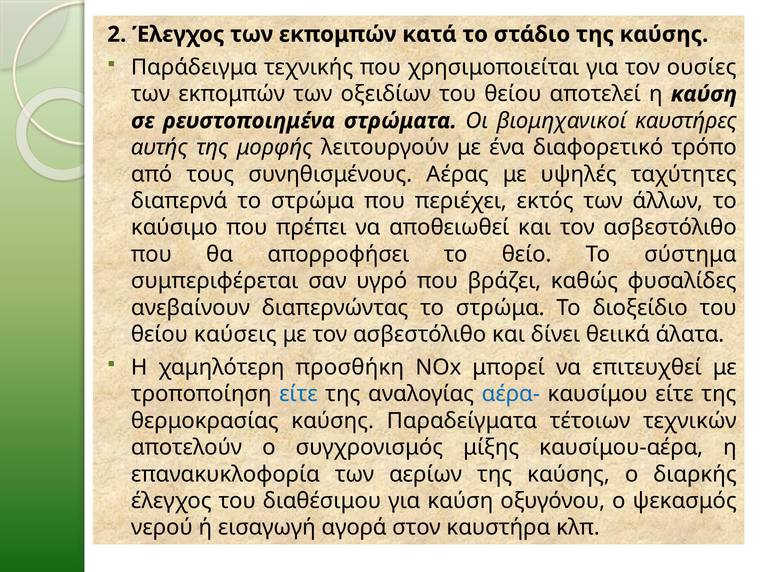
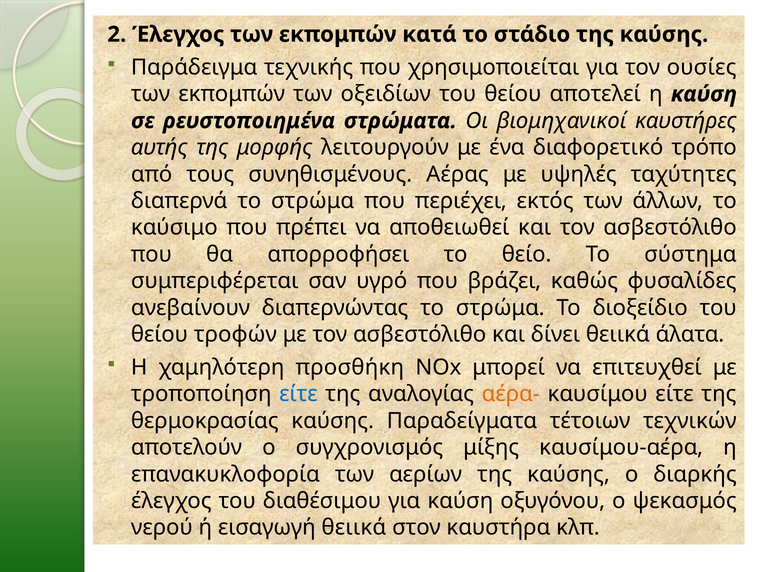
καύσεις: καύσεις -> τροφών (235, 334)
αέρα- colour: blue -> orange (511, 394)
εισαγωγή αγορά: αγορά -> θειικά (354, 527)
